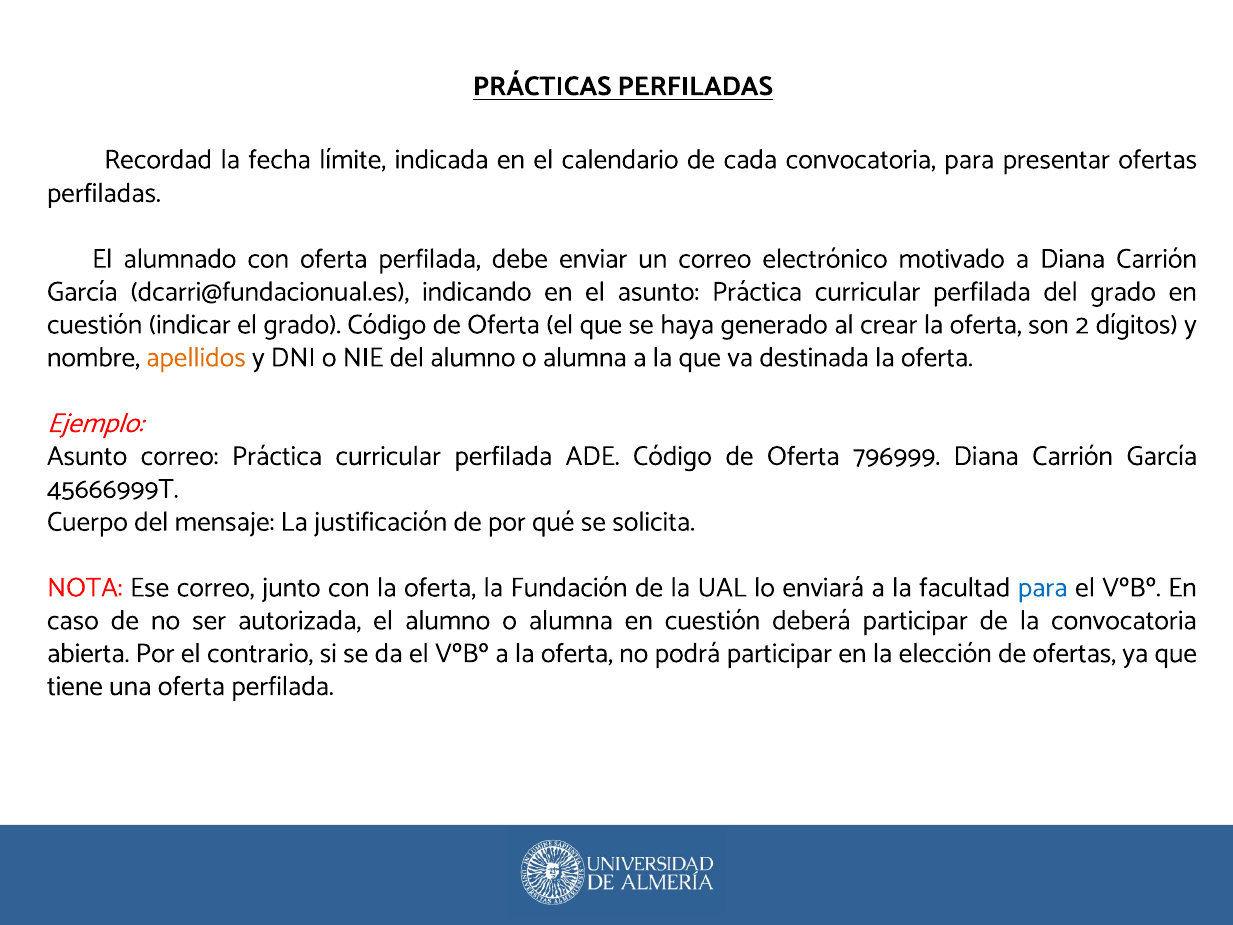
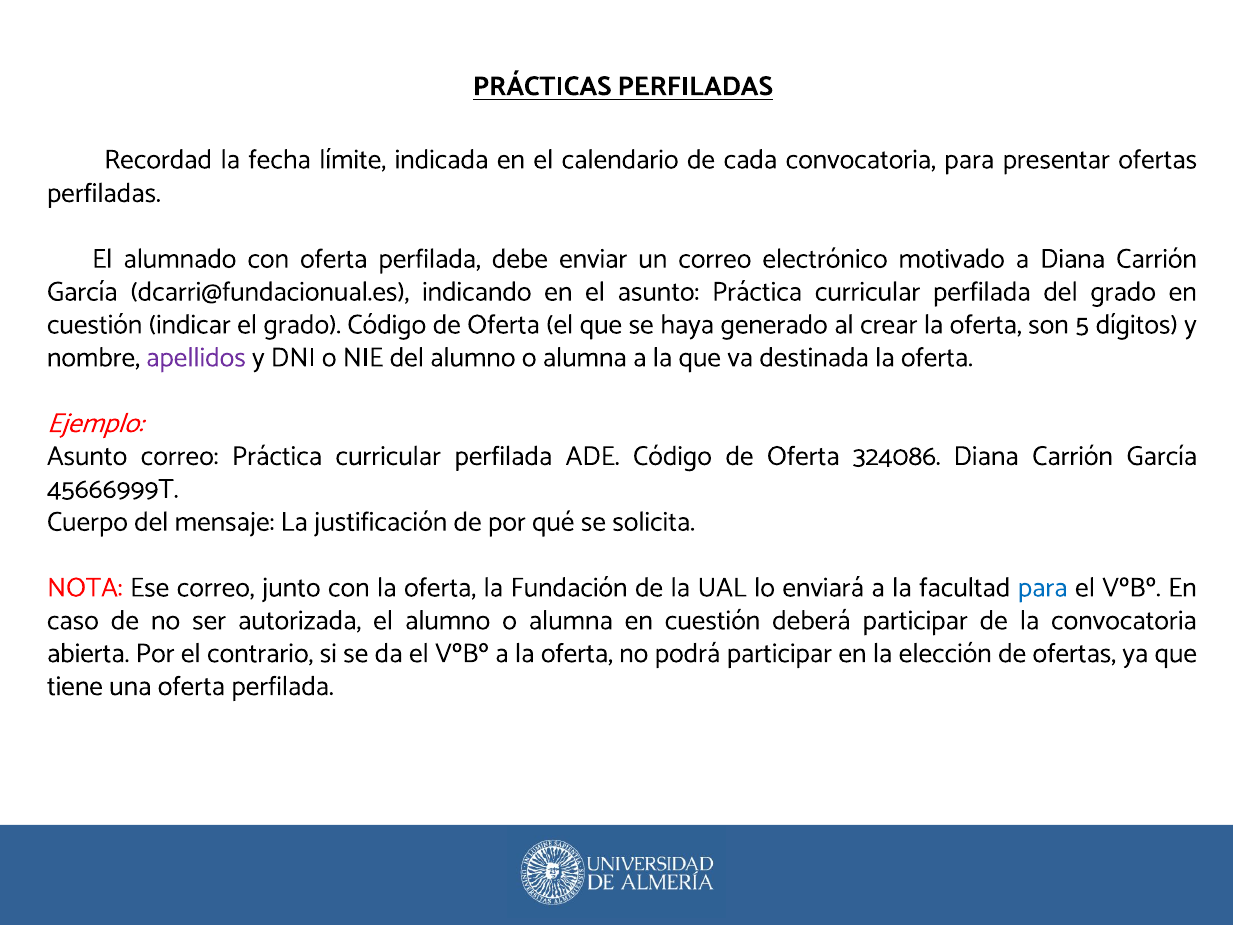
2: 2 -> 5 (1082, 324)
apellidos colour: orange -> purple (196, 357)
796999: 796999 -> 324086 (897, 456)
